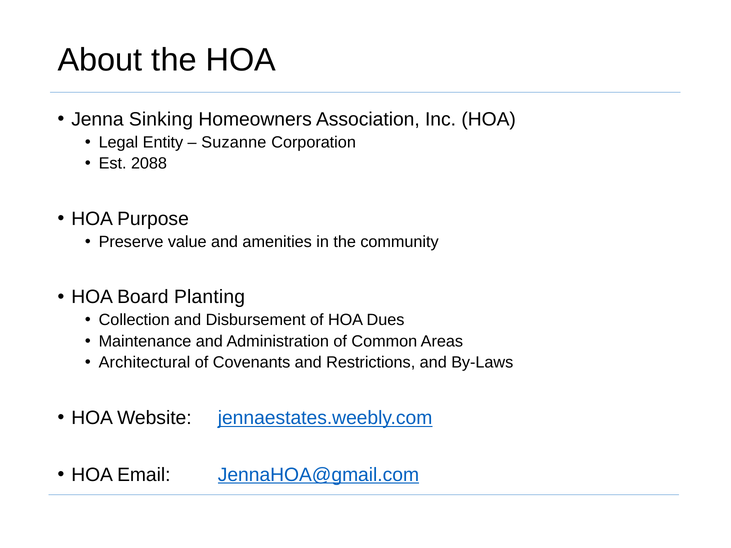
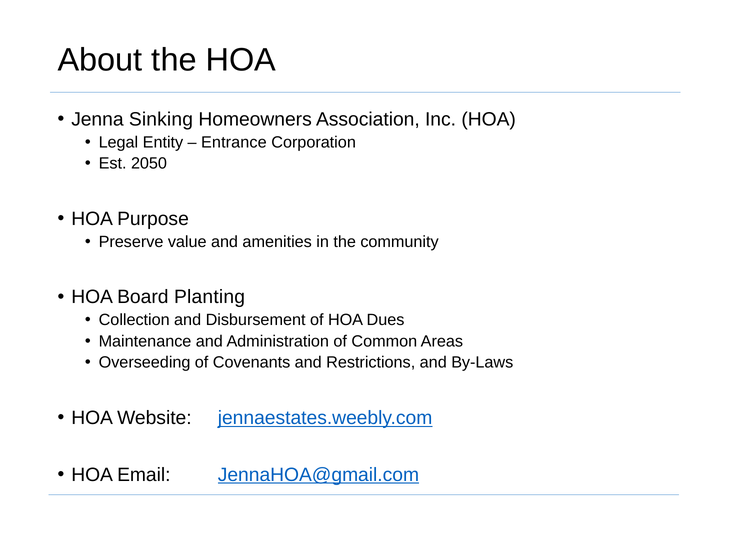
Suzanne: Suzanne -> Entrance (234, 142)
2088: 2088 -> 2050 (149, 164)
Architectural: Architectural -> Overseeding (145, 363)
